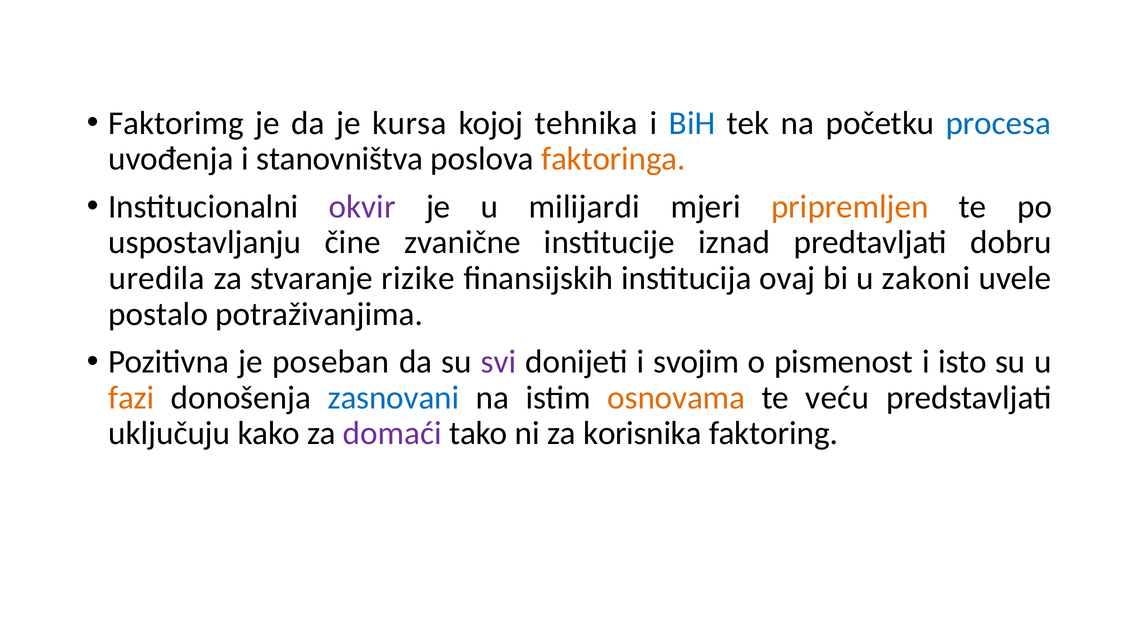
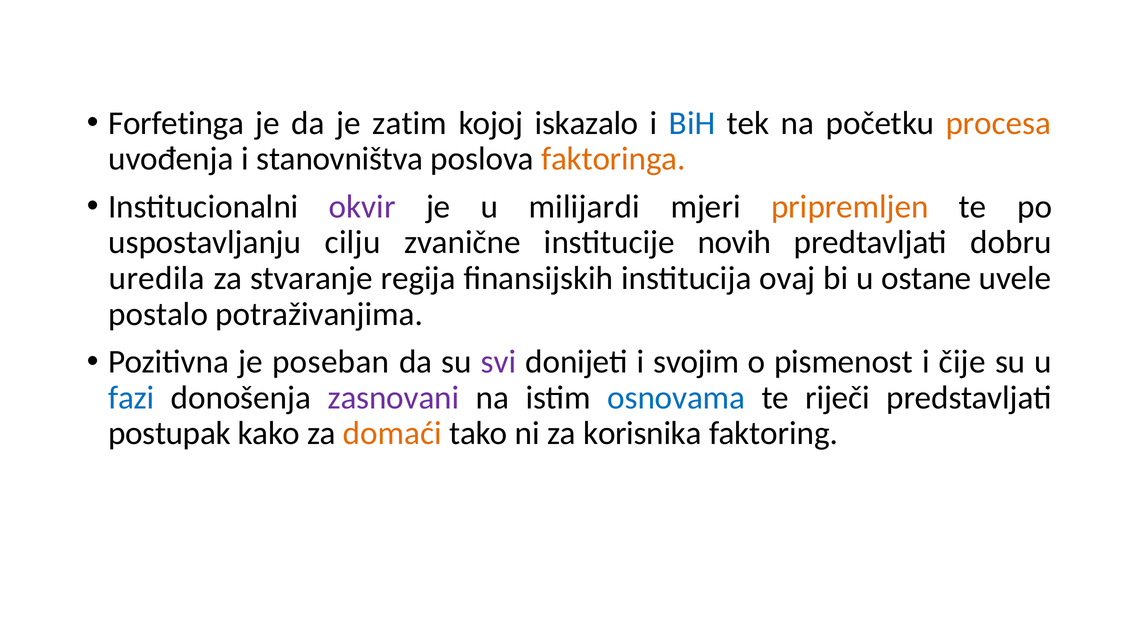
Faktorimg: Faktorimg -> Forfetinga (176, 123)
kursa: kursa -> zatim (410, 123)
tehnika: tehnika -> iskazalo (587, 123)
procesa colour: blue -> orange (998, 123)
čine: čine -> cilju (353, 242)
iznad: iznad -> novih (734, 242)
rizike: rizike -> regija (418, 278)
zakoni: zakoni -> ostane (926, 278)
isto: isto -> čije (962, 362)
fazi colour: orange -> blue (131, 397)
zasnovani colour: blue -> purple (393, 397)
osnovama colour: orange -> blue (676, 397)
veću: veću -> riječi (838, 397)
uključuju: uključuju -> postupak (169, 433)
domaći colour: purple -> orange (392, 433)
